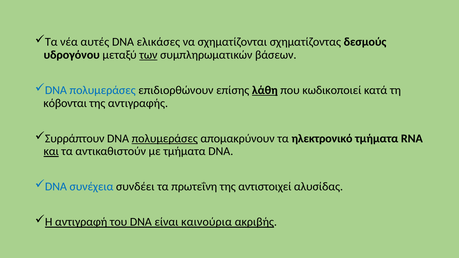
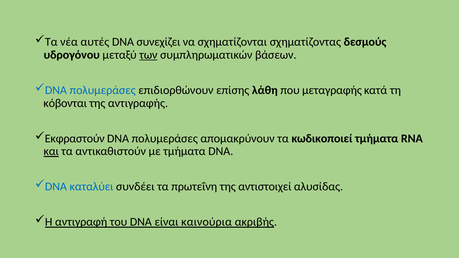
ελικάσες: ελικάσες -> συνεχίζει (158, 42)
λάθη underline: present -> none (265, 90)
κωδικοποιεί: κωδικοποιεί -> μεταγραφής (332, 90)
Συρράπτουν: Συρράπτουν -> Εκφραστούν (75, 139)
πολυμεράσες underline: present -> none (165, 139)
ηλεκτρονικό: ηλεκτρονικό -> κωδικοποιεί (322, 139)
συνέχεια: συνέχεια -> καταλύει (92, 187)
